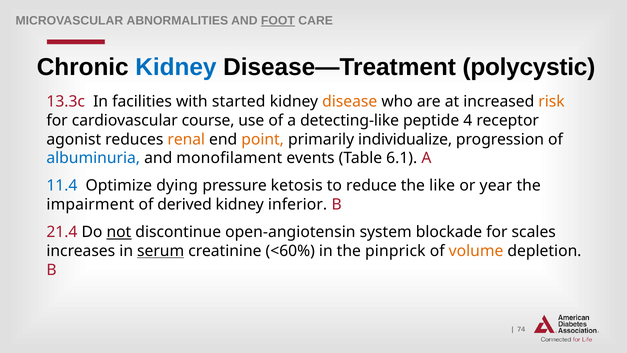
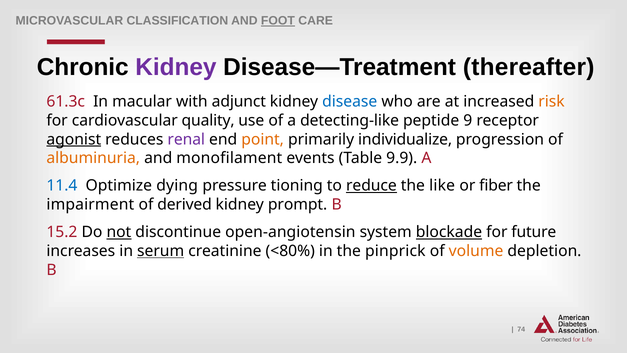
ABNORMALITIES: ABNORMALITIES -> CLASSIFICATION (177, 21)
Kidney colour: blue -> purple (176, 67)
polycystic: polycystic -> thereafter (529, 67)
13.3c: 13.3c -> 61.3c (66, 102)
facilities: facilities -> macular (142, 102)
started: started -> adjunct (239, 102)
disease colour: orange -> blue (350, 102)
course: course -> quality (208, 120)
4: 4 -> 9 (468, 120)
agonist underline: none -> present (74, 139)
renal colour: orange -> purple (186, 139)
albuminuria colour: blue -> orange (93, 158)
6.1: 6.1 -> 9.9 (402, 158)
ketosis: ketosis -> tioning (297, 186)
reduce underline: none -> present (371, 186)
year: year -> fiber (496, 186)
inferior: inferior -> prompt (298, 204)
21.4: 21.4 -> 15.2 (62, 232)
blockade underline: none -> present (449, 232)
scales: scales -> future (534, 232)
<60%: <60% -> <80% (290, 251)
